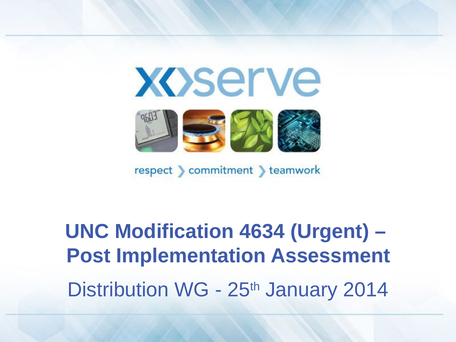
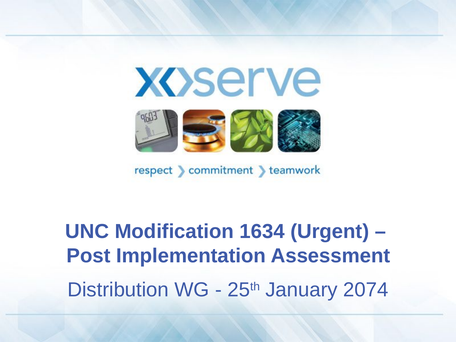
4634: 4634 -> 1634 (262, 231)
2014: 2014 -> 2074 (366, 290)
